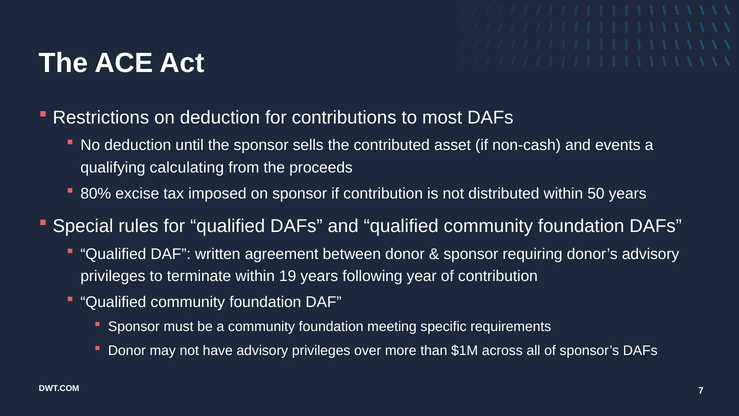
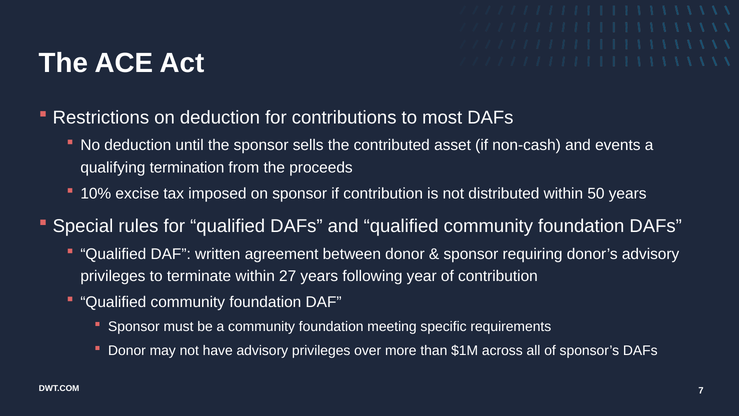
calculating: calculating -> termination (187, 167)
80%: 80% -> 10% (96, 194)
19: 19 -> 27 (288, 276)
